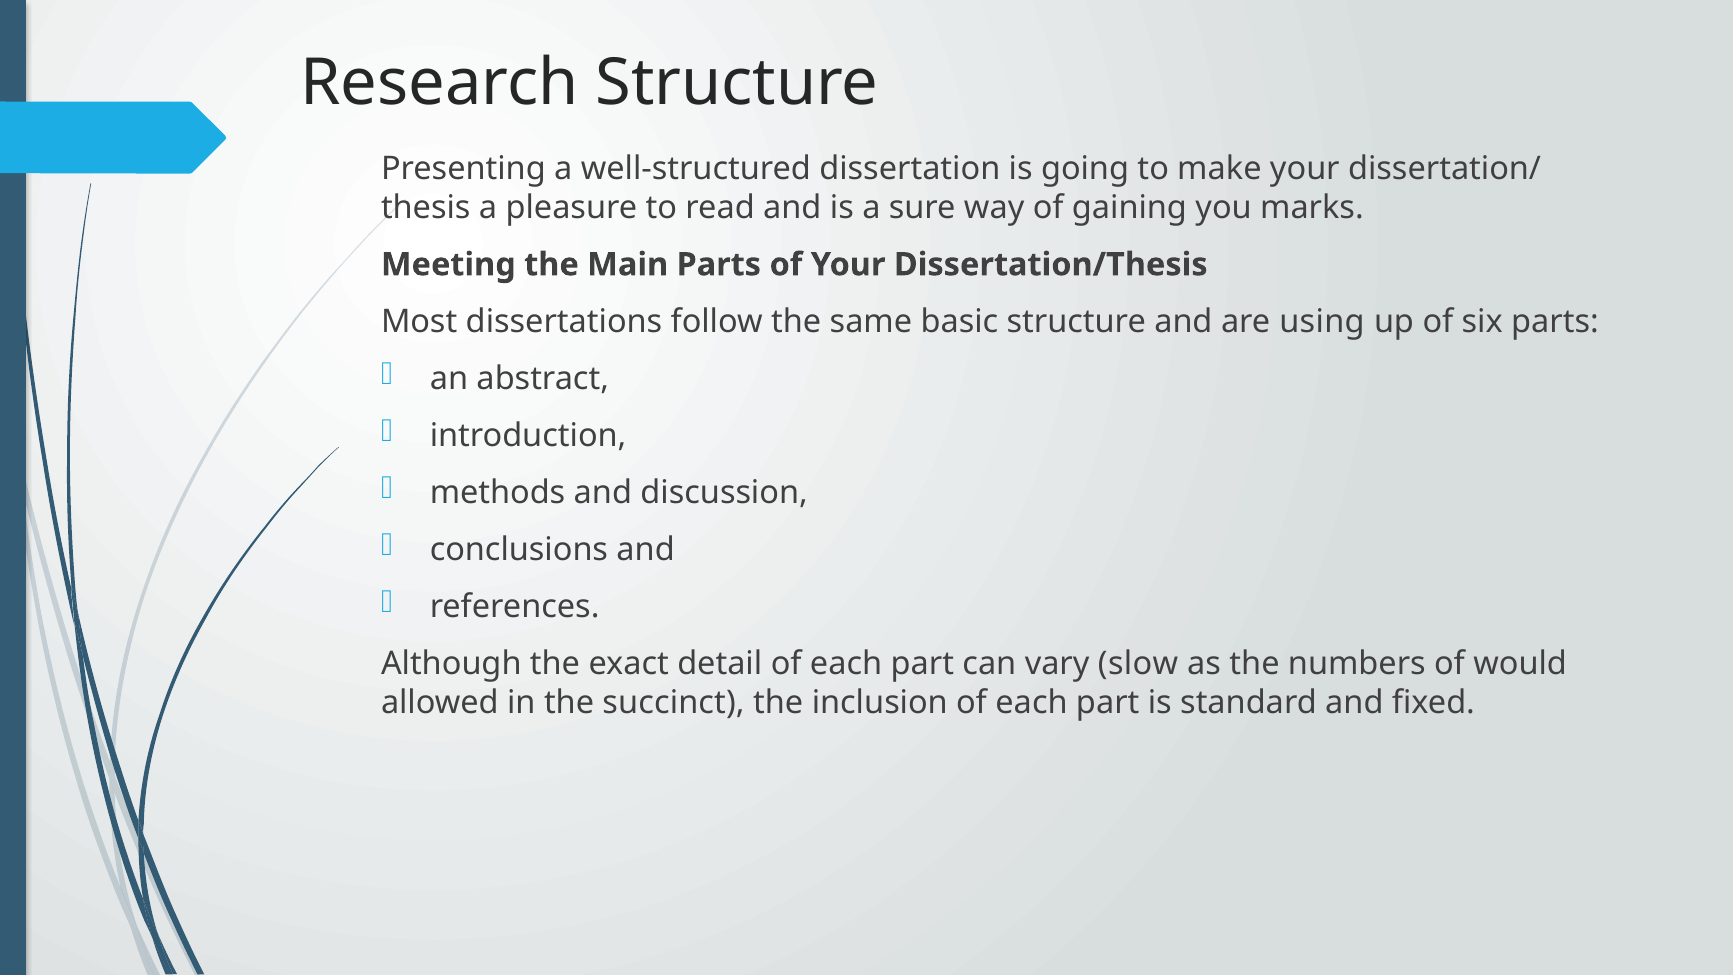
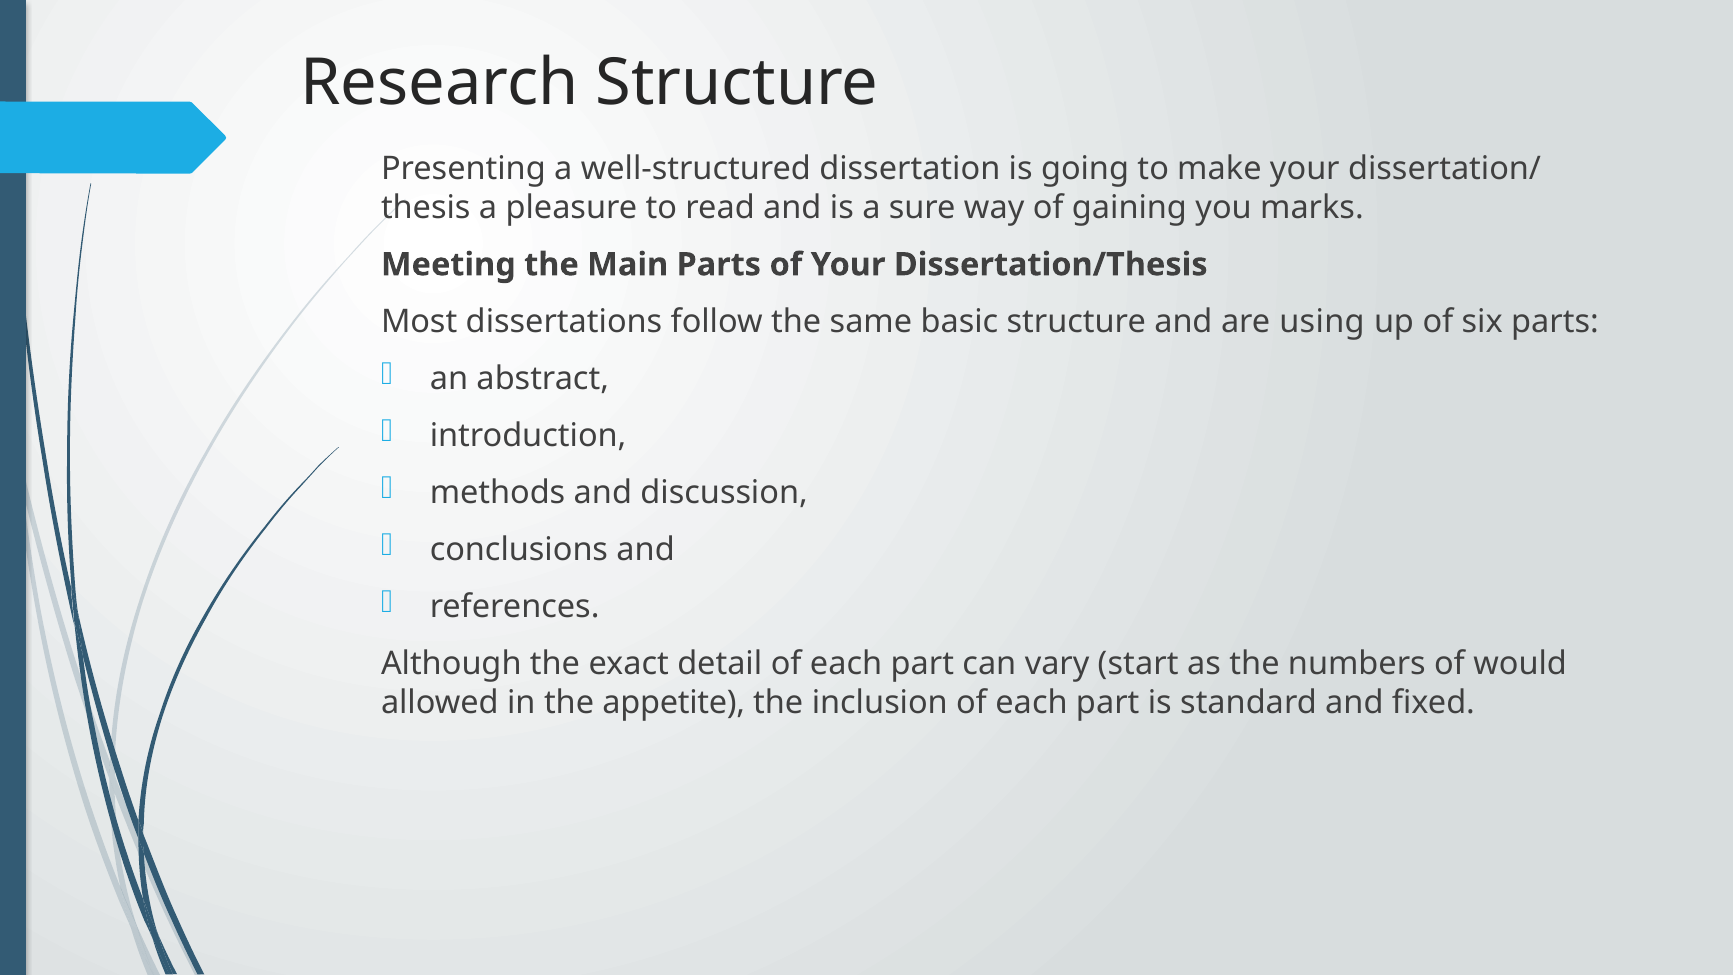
slow: slow -> start (1138, 664)
succinct: succinct -> appetite (674, 703)
